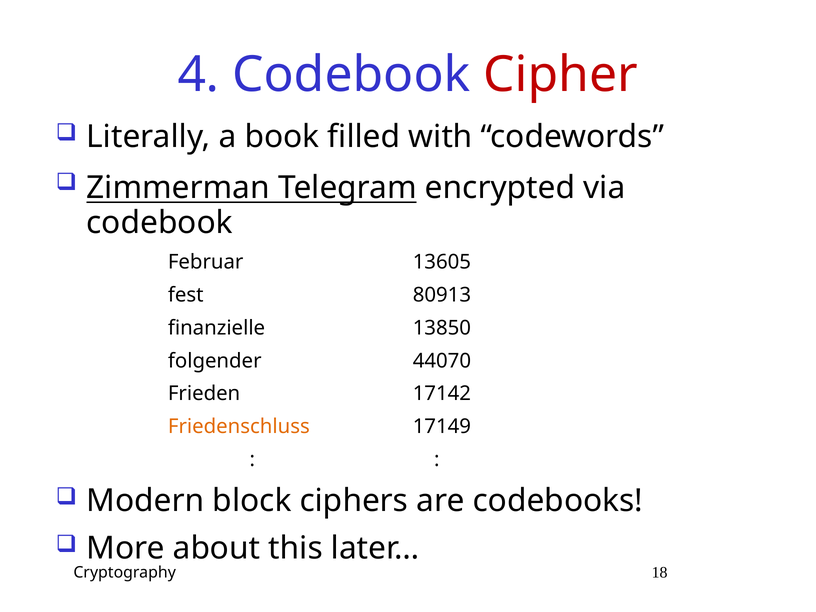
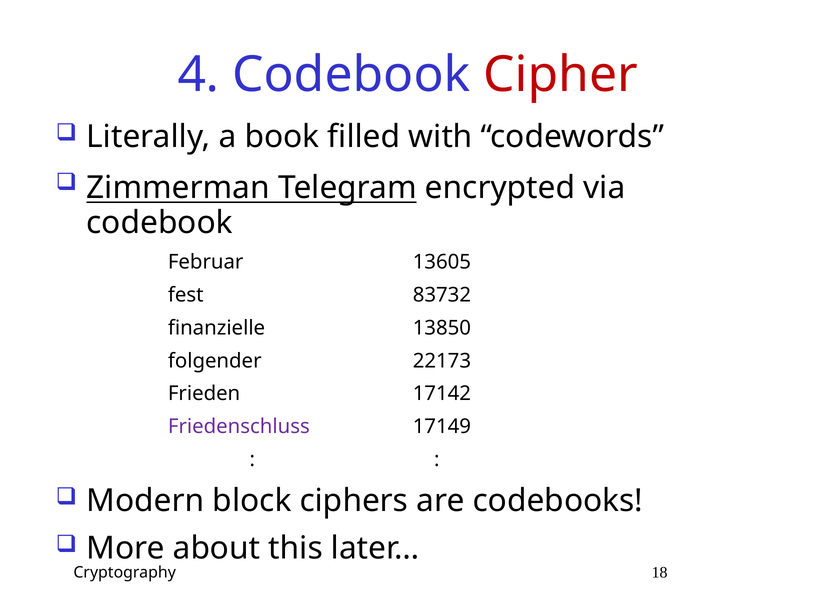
80913: 80913 -> 83732 (442, 295)
44070: 44070 -> 22173 (442, 361)
Friedenschluss colour: orange -> purple (239, 427)
